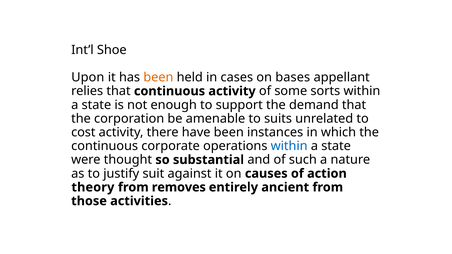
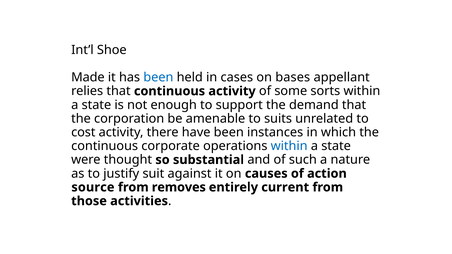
Upon: Upon -> Made (88, 77)
been colour: orange -> blue (158, 77)
theory: theory -> source (93, 187)
ancient: ancient -> current (285, 187)
